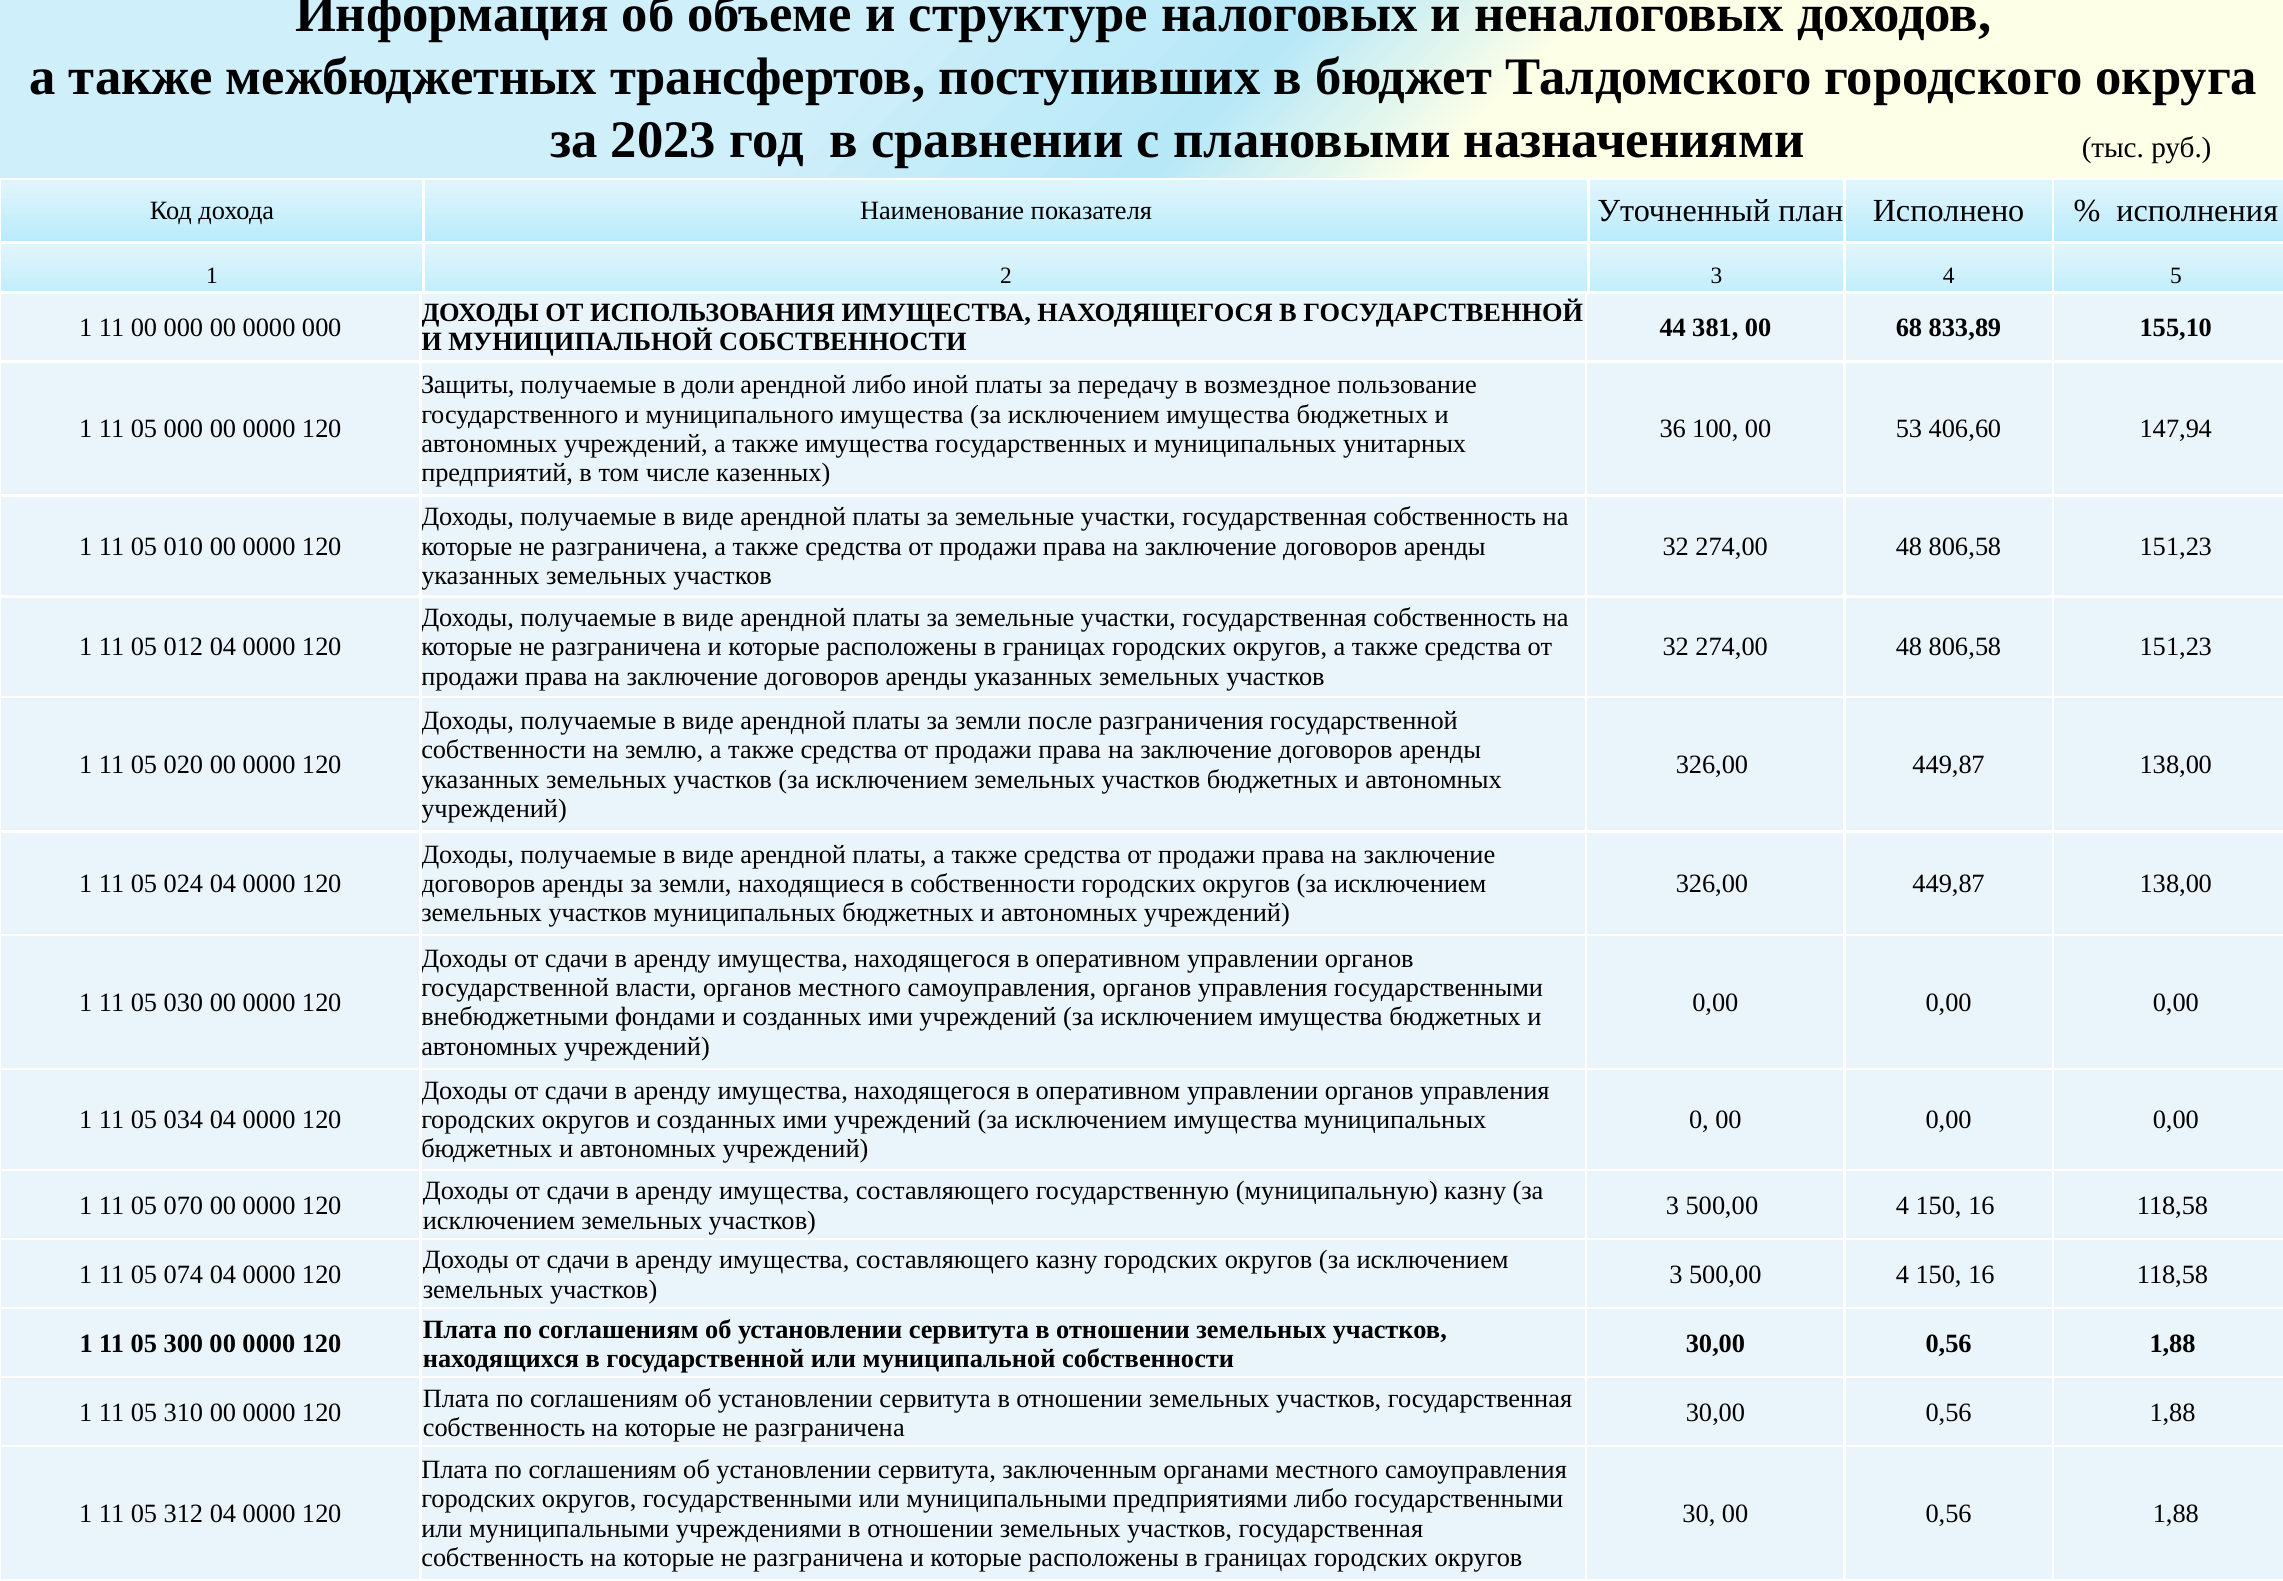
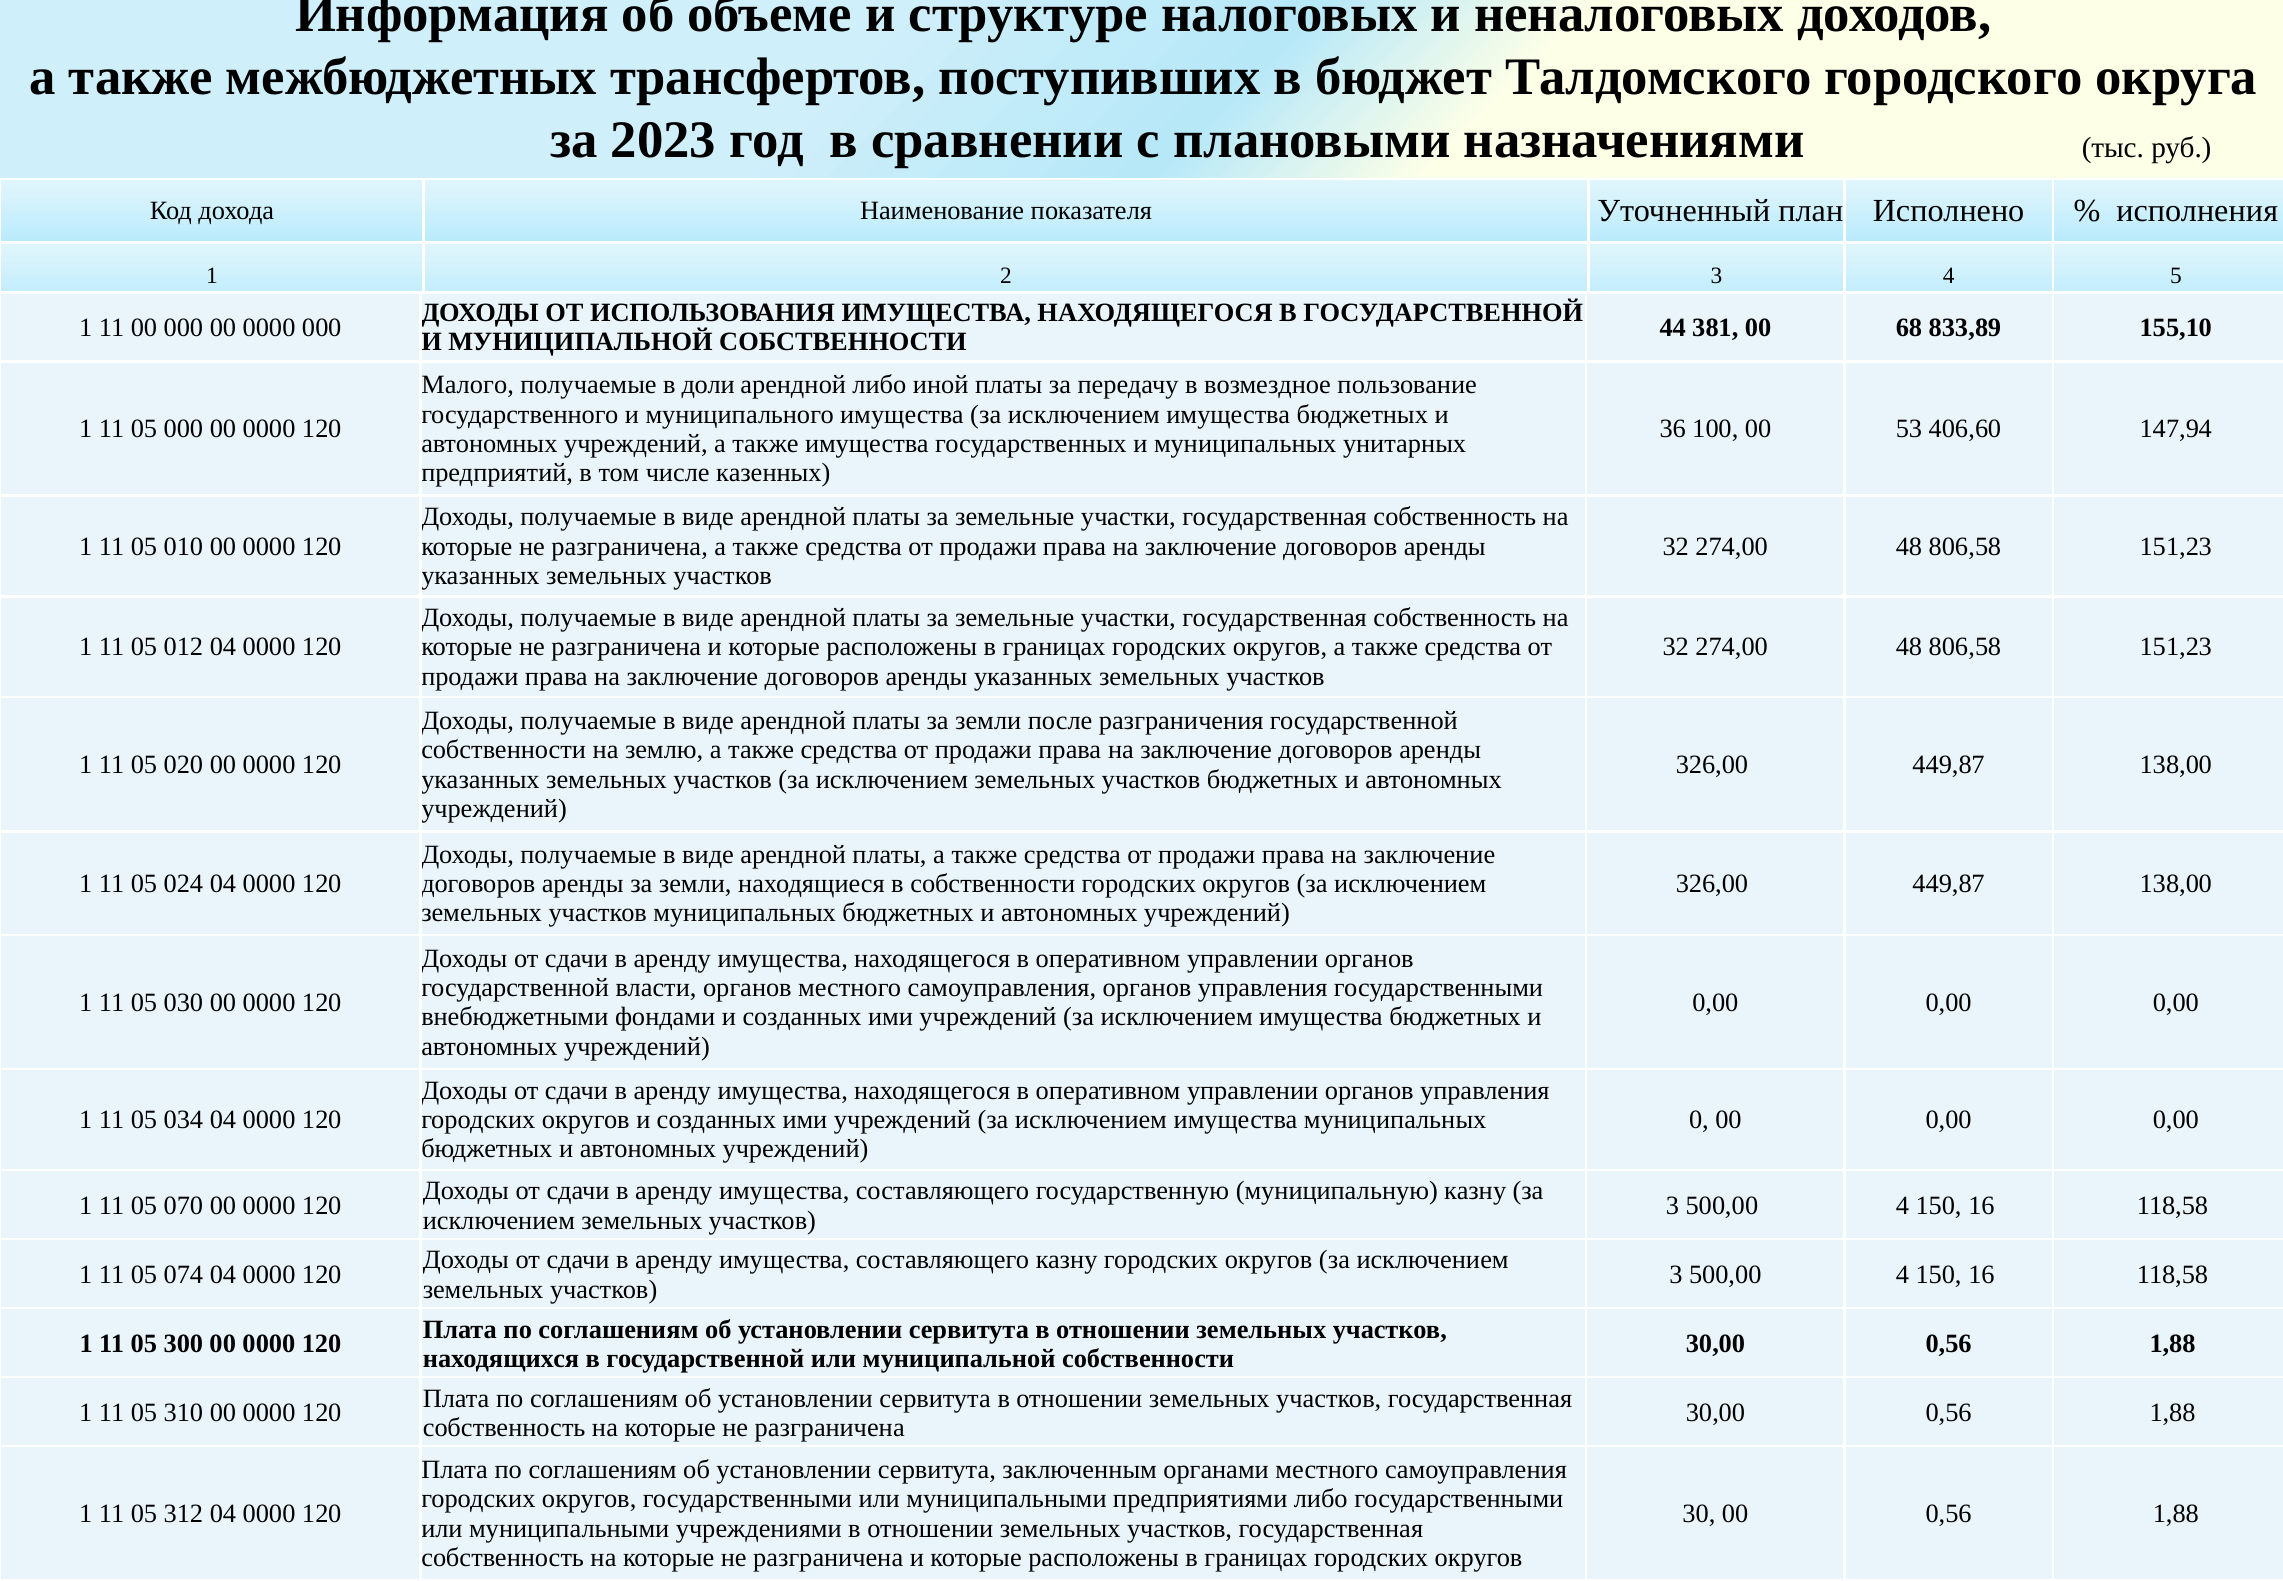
Защиты: Защиты -> Малого (468, 385)
